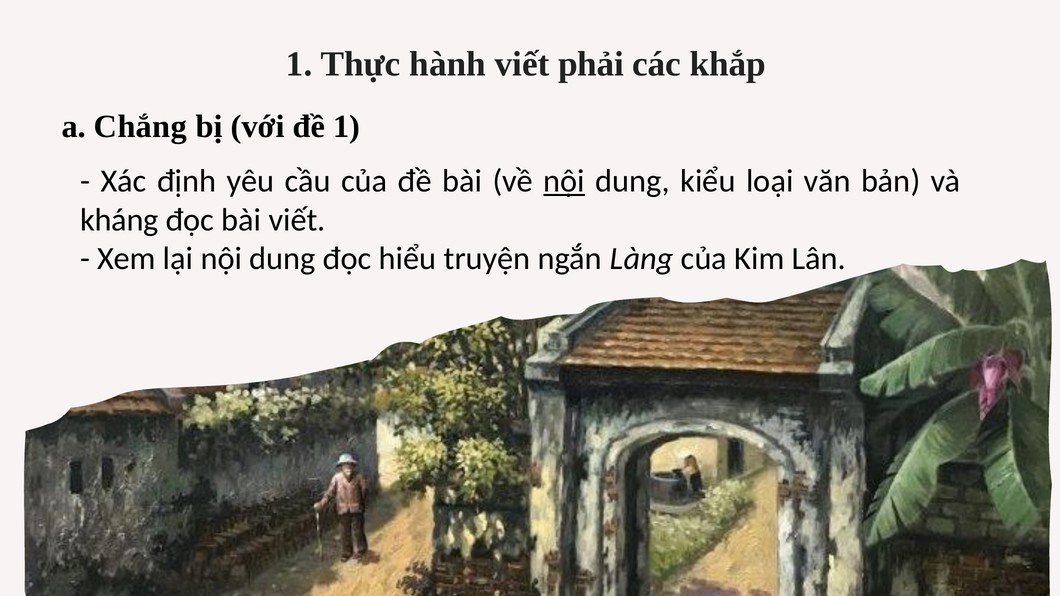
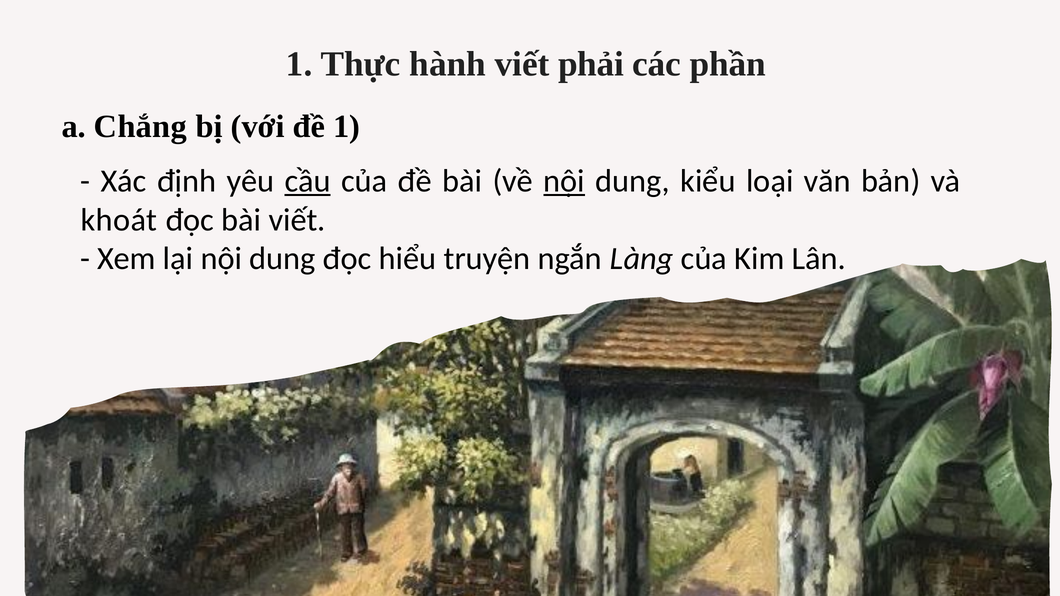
khắp: khắp -> phần (728, 64)
cầu underline: none -> present (308, 181)
kháng: kháng -> khoát (119, 220)
